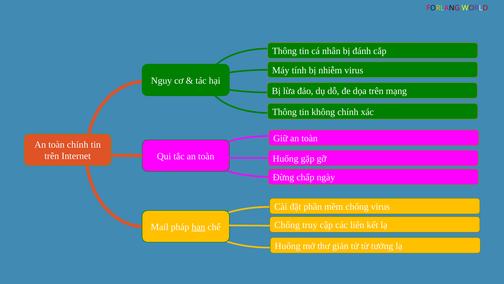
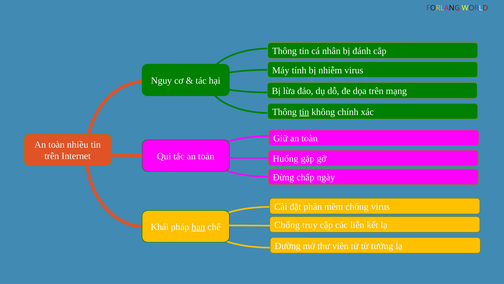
tin underline: none -> present (304, 112)
toàn chính: chính -> nhiều (78, 145)
Mail: Mail -> Khái (160, 227)
Huống: Huống -> Đường (288, 246)
giản: giản -> viên (340, 246)
